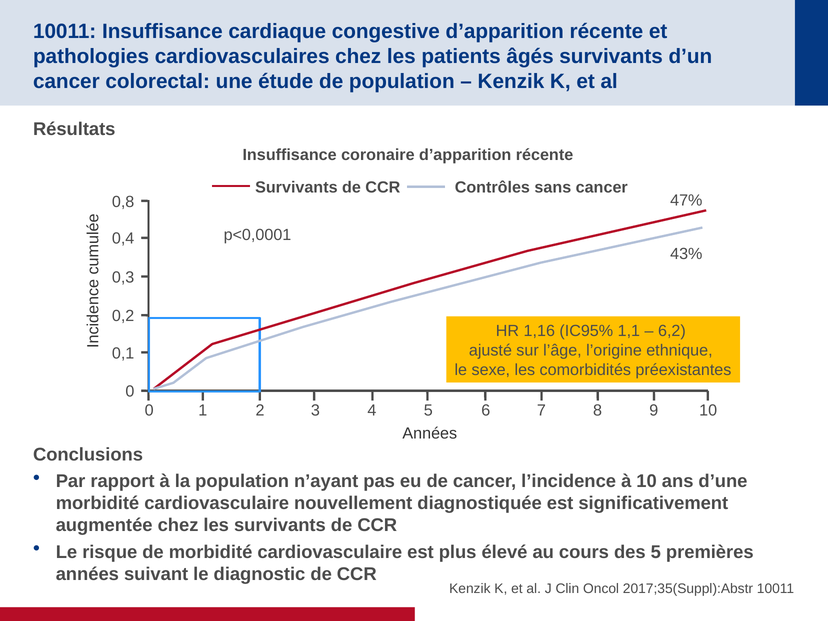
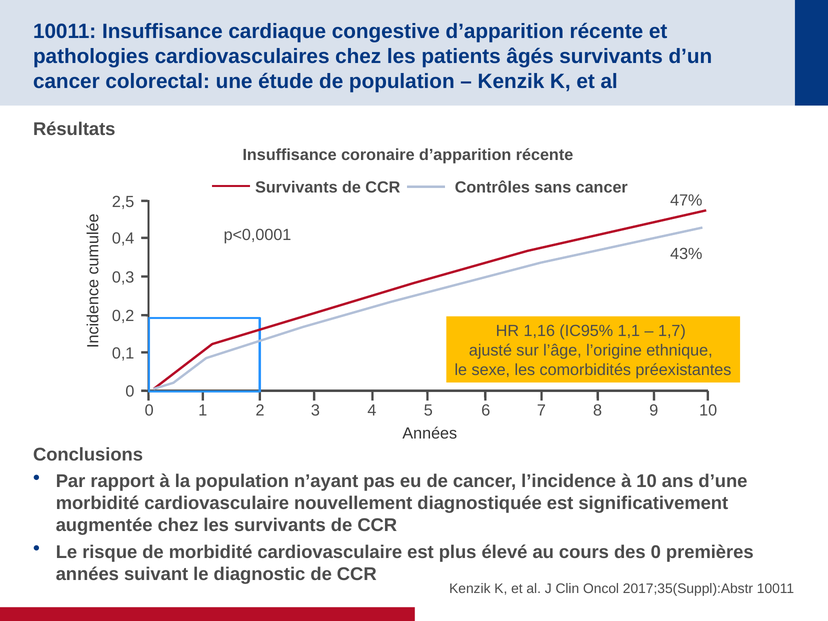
0,8: 0,8 -> 2,5 (123, 202)
6,2: 6,2 -> 1,7 (672, 331)
des 5: 5 -> 0 (656, 552)
